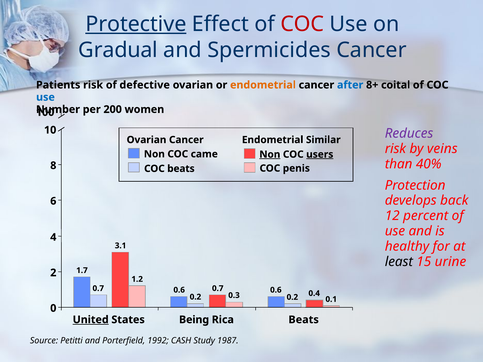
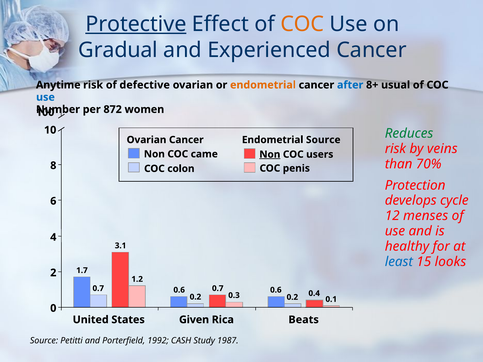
COC colour: red -> orange (302, 24)
Spermicides: Spermicides -> Experienced (269, 50)
Patients: Patients -> Anytime (58, 85)
coital: coital -> usual (396, 85)
200: 200 -> 872 (113, 109)
Reduces colour: purple -> green (409, 133)
Endometrial Similar: Similar -> Source (323, 140)
users underline: present -> none (320, 154)
40%: 40% -> 70% (429, 164)
COC beats: beats -> colon (181, 169)
back: back -> cycle (454, 201)
percent: percent -> menses (426, 216)
least colour: black -> blue (399, 262)
urine: urine -> looks (450, 262)
United underline: present -> none (91, 320)
Being: Being -> Given (194, 320)
